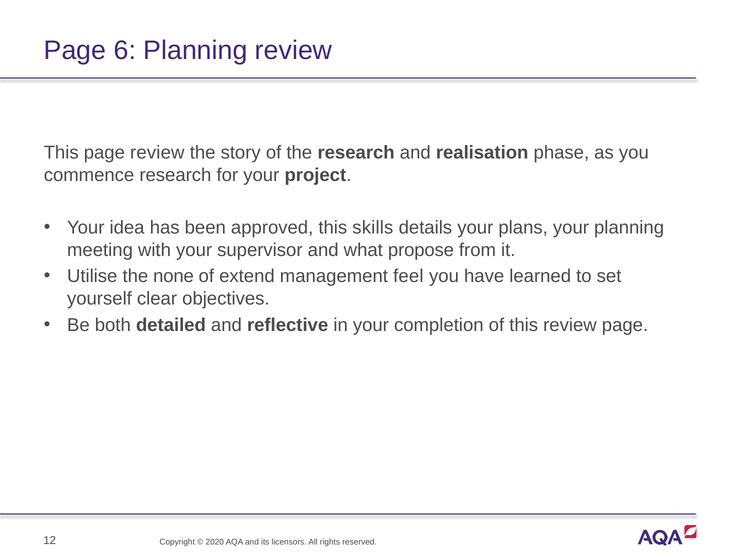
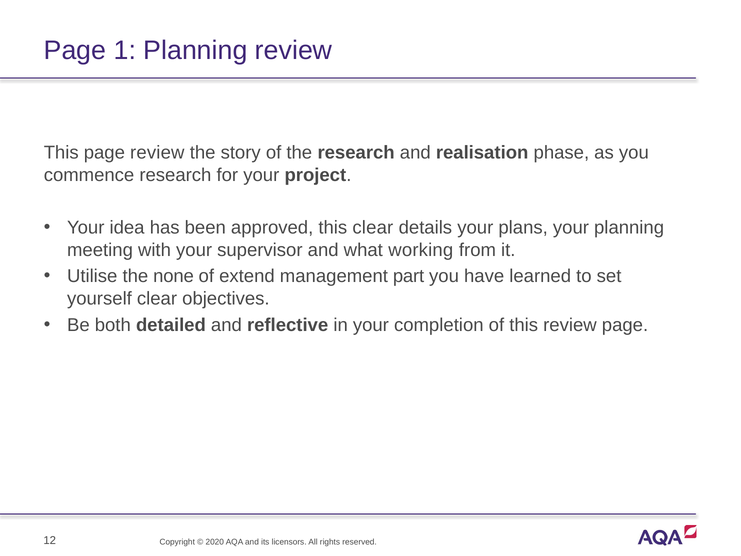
6: 6 -> 1 (125, 50)
this skills: skills -> clear (373, 228)
propose: propose -> working (421, 250)
feel: feel -> part (409, 276)
